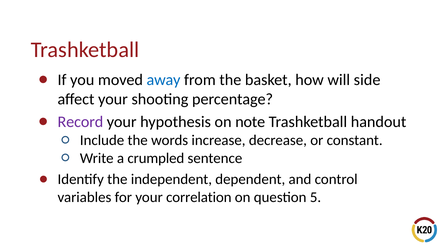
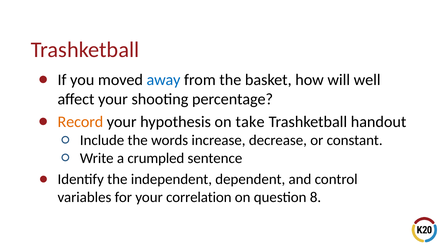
side: side -> well (367, 80)
Record colour: purple -> orange (80, 122)
note: note -> take (250, 122)
5: 5 -> 8 (315, 198)
